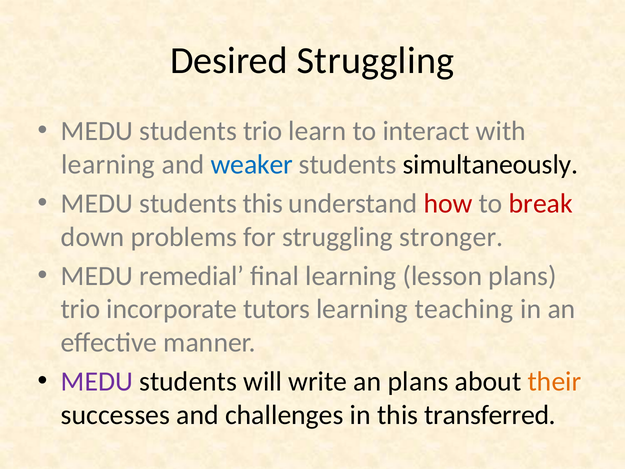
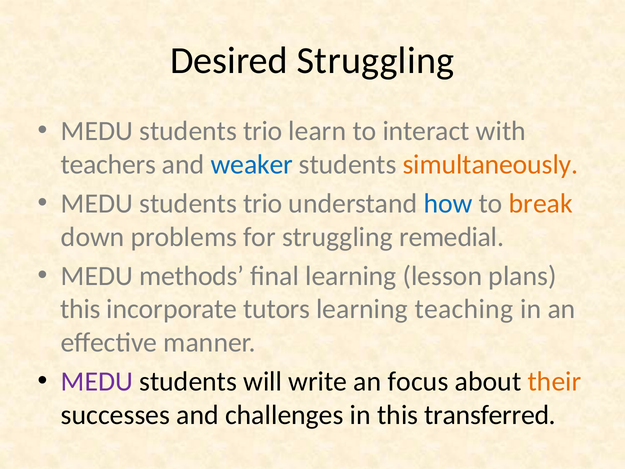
learning: learning -> teachers (108, 165)
simultaneously colour: black -> orange (490, 165)
this: this -> trio (263, 203)
how colour: red -> blue (448, 203)
break colour: red -> orange (541, 203)
stronger: stronger -> remedial (452, 237)
remedial: remedial -> methods (192, 276)
trio: trio -> this (81, 309)
an plans: plans -> focus (418, 381)
